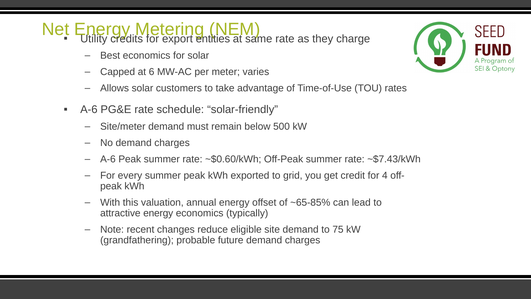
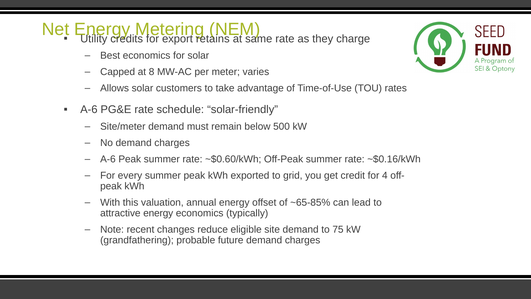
entities: entities -> retains (213, 39)
6: 6 -> 8 (152, 72)
~$7.43/kWh: ~$7.43/kWh -> ~$0.16/kWh (394, 159)
